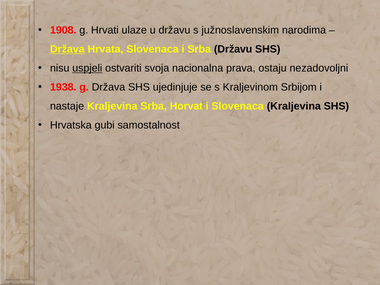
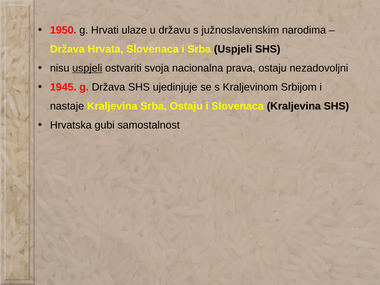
1908: 1908 -> 1950 (63, 30)
Država underline: present -> none (67, 49)
Srba Državu: Državu -> Uspjeli (233, 49)
1938: 1938 -> 1945 (63, 87)
Srba Horvat: Horvat -> Ostaju (186, 106)
